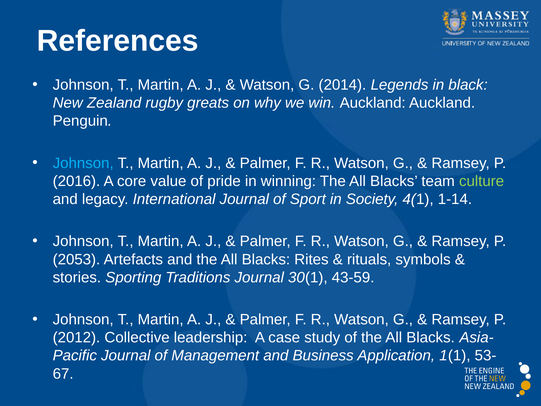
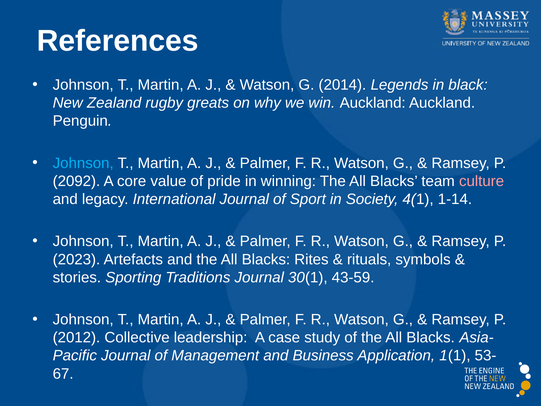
2016: 2016 -> 2092 (76, 181)
culture colour: light green -> pink (482, 181)
2053: 2053 -> 2023 (76, 259)
